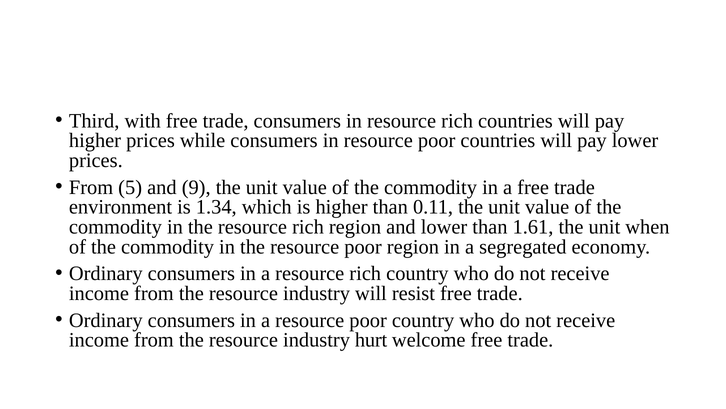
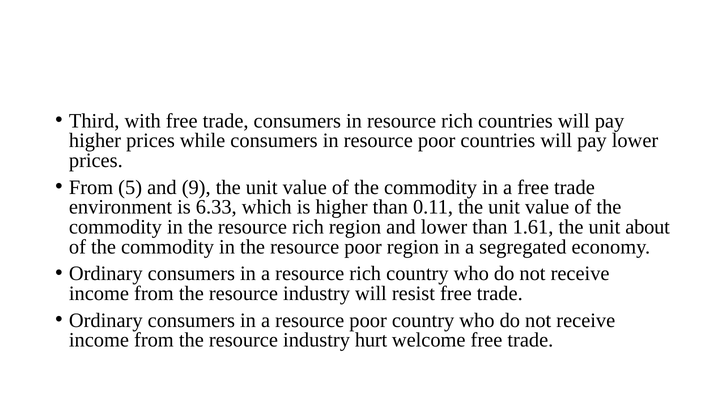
1.34: 1.34 -> 6.33 (216, 207)
when: when -> about (648, 227)
